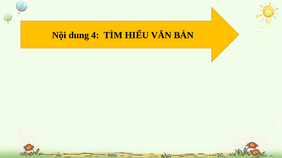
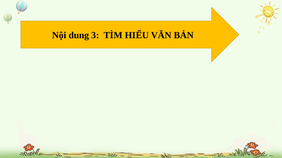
4: 4 -> 3 (95, 35)
